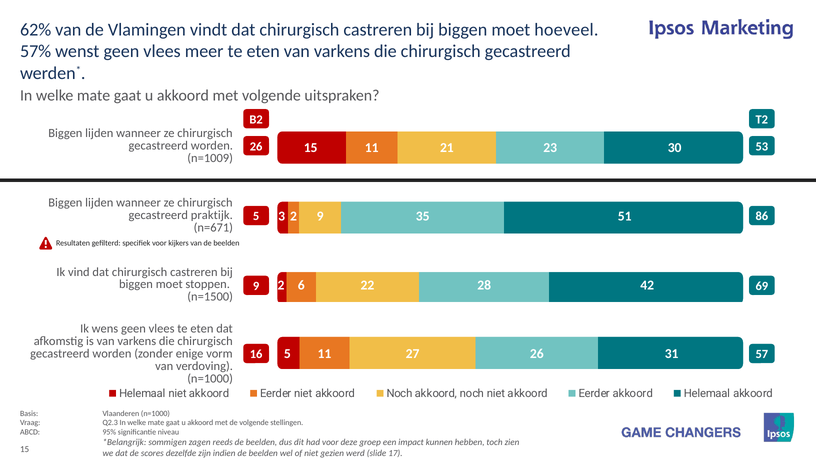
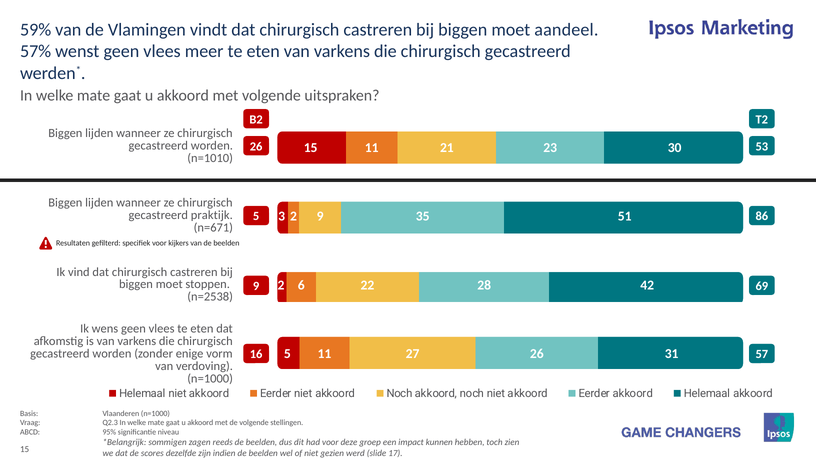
62%: 62% -> 59% (36, 30)
hoeveel: hoeveel -> aandeel (566, 30)
n=1009: n=1009 -> n=1010 (210, 158)
n=1500: n=1500 -> n=2538 (210, 297)
